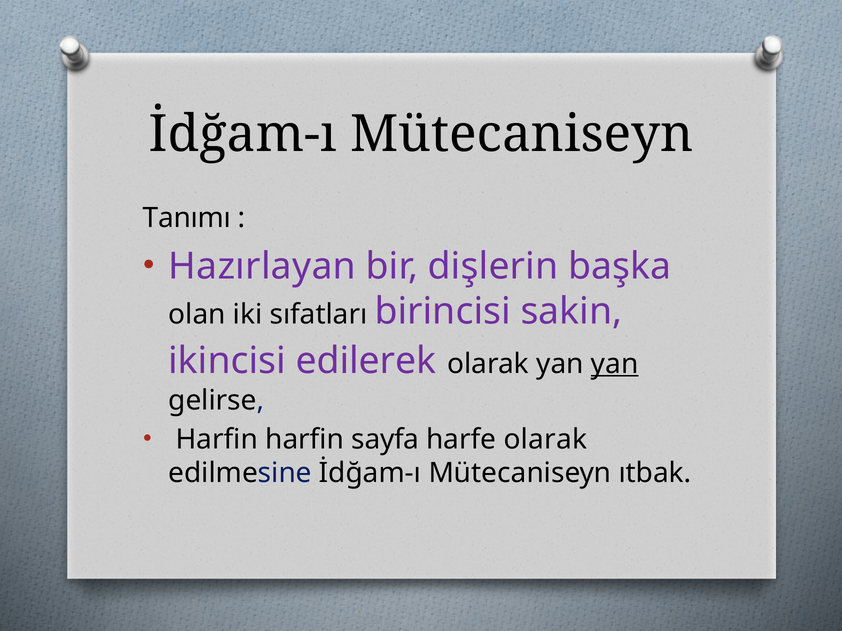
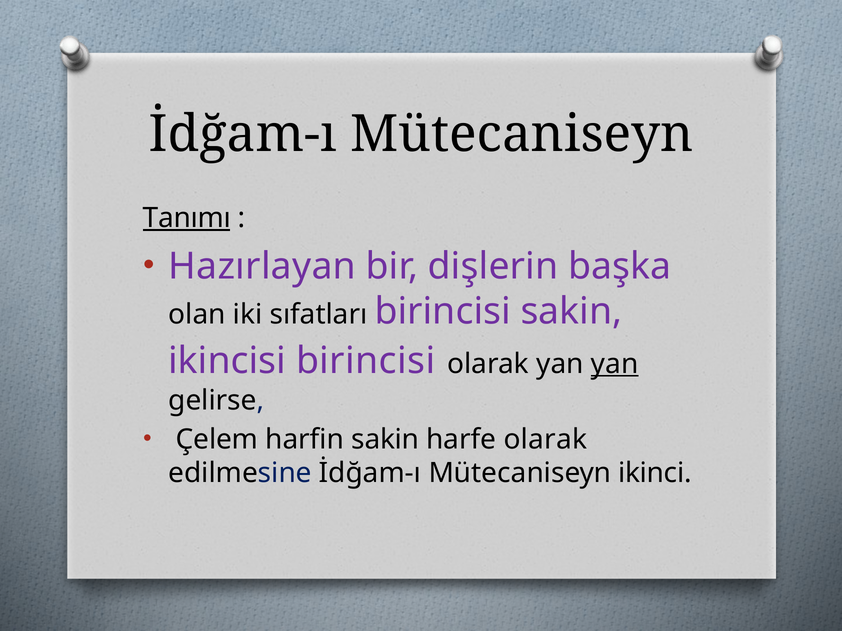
Tanımı underline: none -> present (187, 218)
ikincisi edilerek: edilerek -> birincisi (366, 361)
Harfin: Harfin -> Çelem (217, 440)
harfin sayfa: sayfa -> sakin (385, 440)
ıtbak: ıtbak -> ikinci (655, 474)
